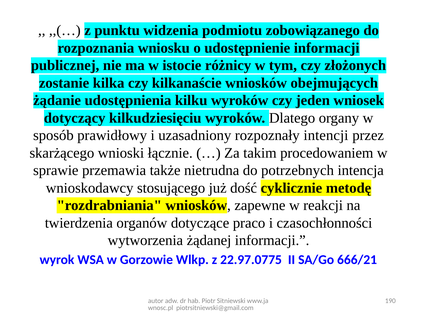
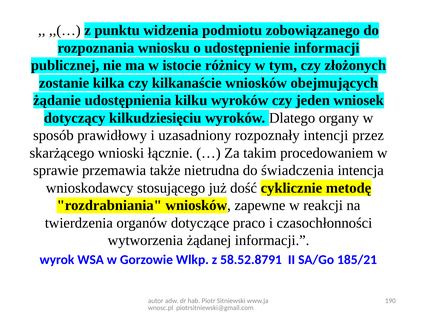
potrzebnych: potrzebnych -> świadczenia (297, 171)
22.97.0775: 22.97.0775 -> 58.52.8791 (251, 260)
666/21: 666/21 -> 185/21 (357, 260)
